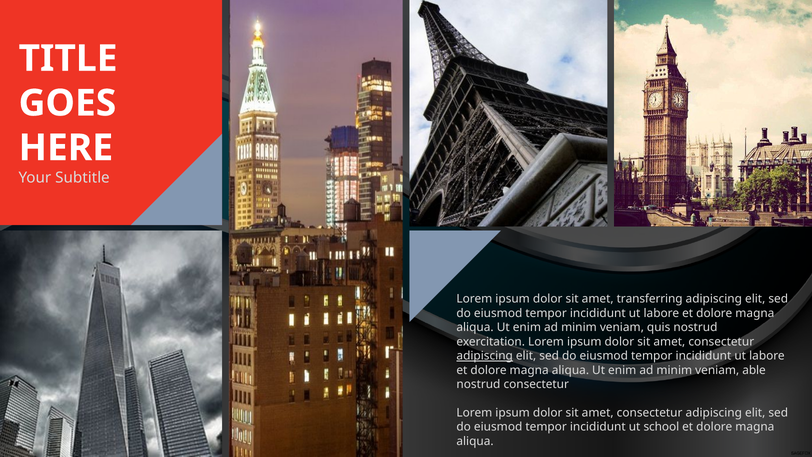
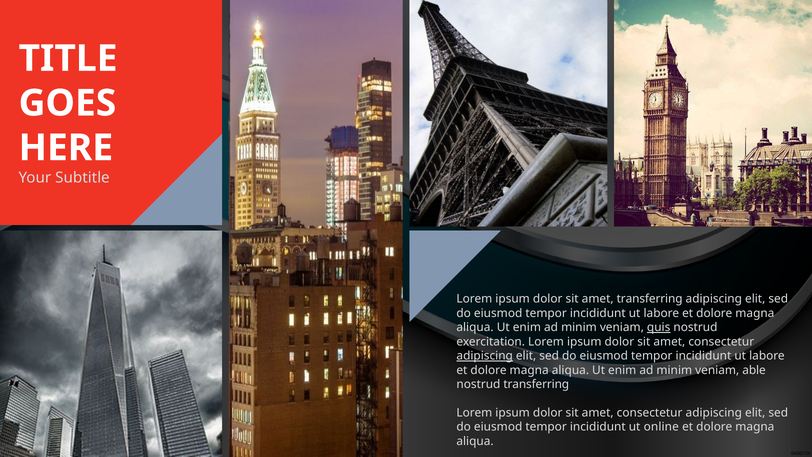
quis underline: none -> present (659, 327)
nostrud consectetur: consectetur -> transferring (536, 384)
school: school -> online (661, 427)
